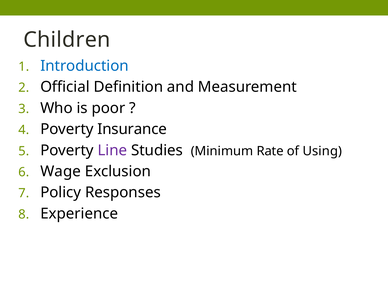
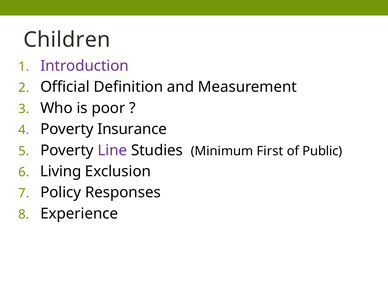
Introduction colour: blue -> purple (84, 66)
Rate: Rate -> First (270, 151)
Using: Using -> Public (322, 151)
Wage: Wage -> Living (61, 171)
